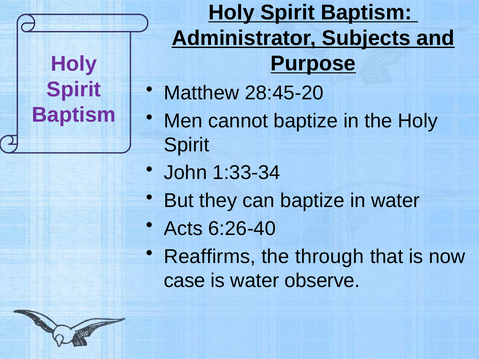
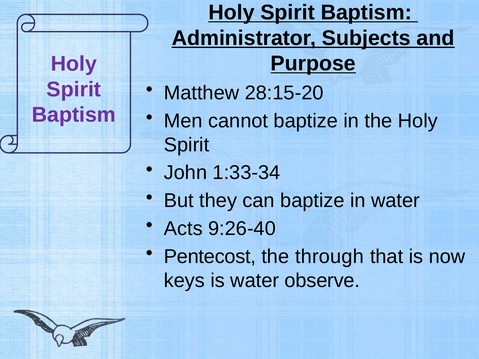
28:45-20: 28:45-20 -> 28:15-20 (284, 93)
6:26-40: 6:26-40 -> 9:26-40 (242, 229)
Reaffirms: Reaffirms -> Pentecost (210, 257)
case: case -> keys (184, 281)
